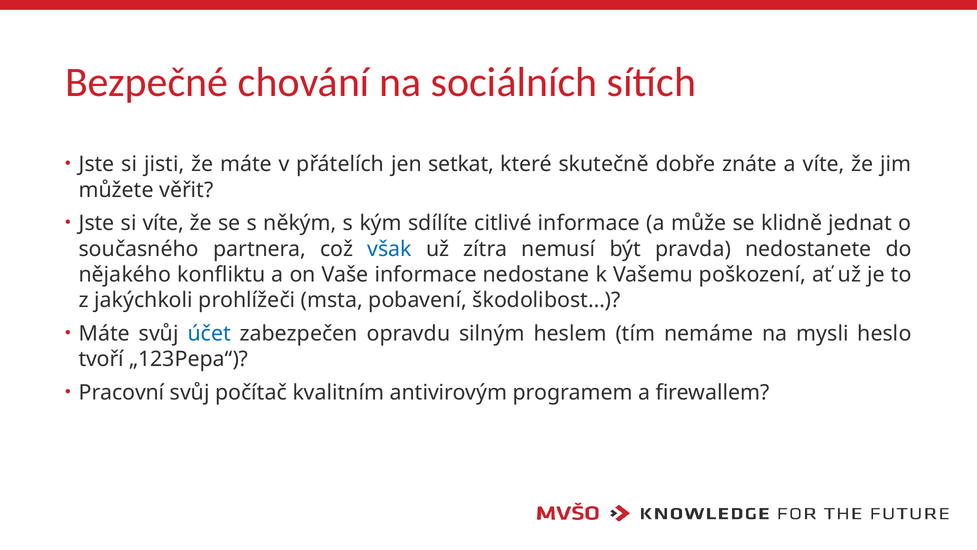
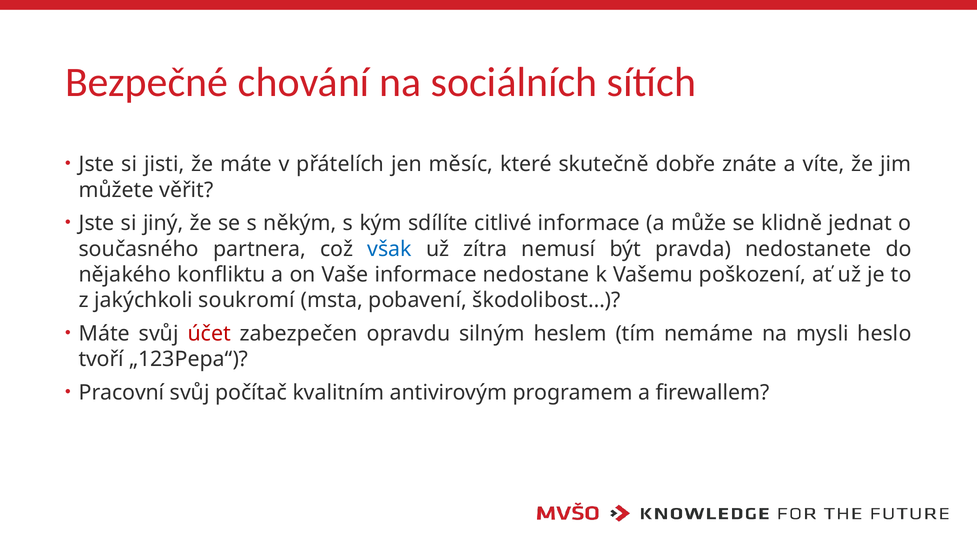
setkat: setkat -> měsíc (461, 164)
si víte: víte -> jiný (163, 223)
prohlížeči: prohlížeči -> soukromí (247, 300)
účet colour: blue -> red (209, 333)
